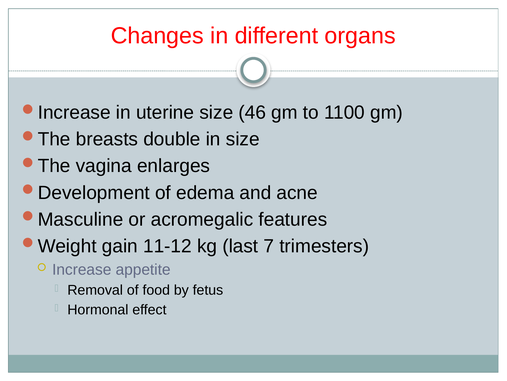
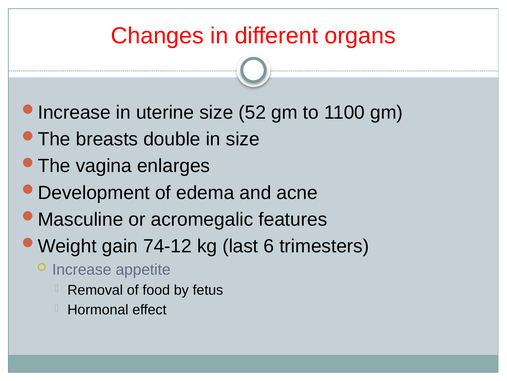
46: 46 -> 52 (252, 112)
11-12: 11-12 -> 74-12 (167, 246)
7: 7 -> 6 (269, 246)
